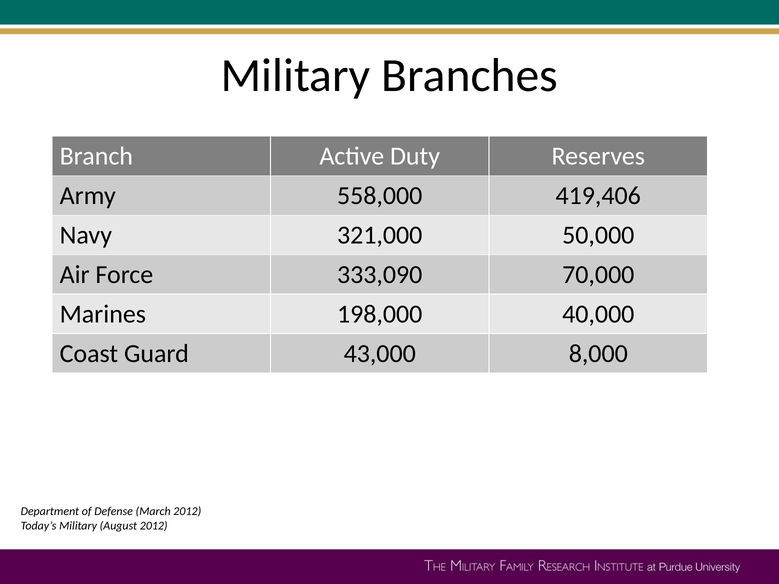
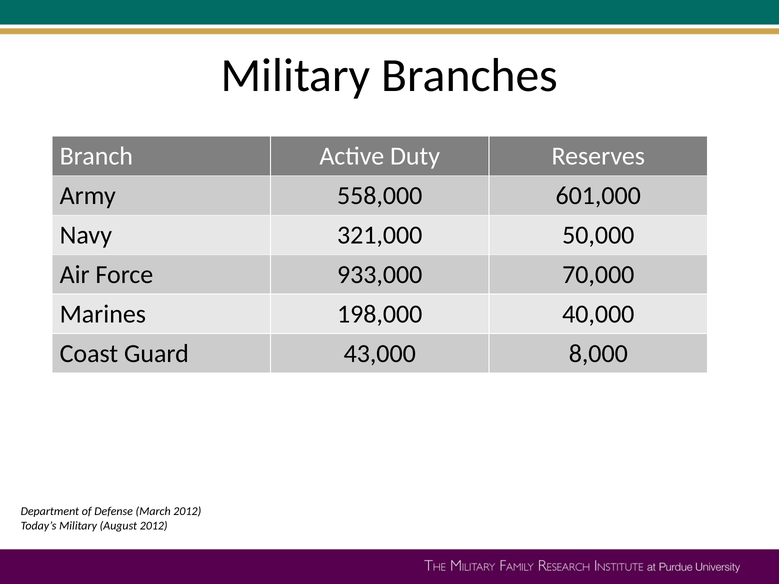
419,406: 419,406 -> 601,000 (598, 196)
333,090: 333,090 -> 933,000 (380, 275)
